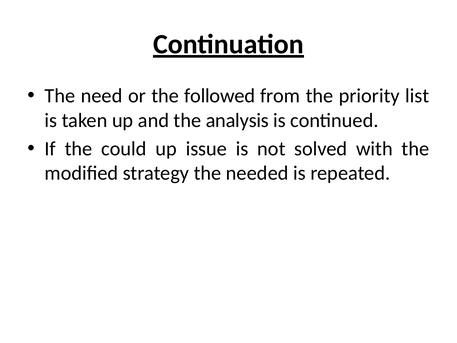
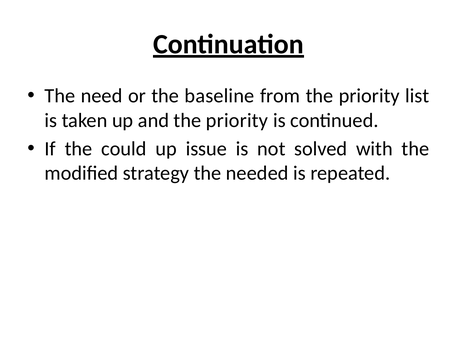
followed: followed -> baseline (219, 96)
and the analysis: analysis -> priority (237, 120)
